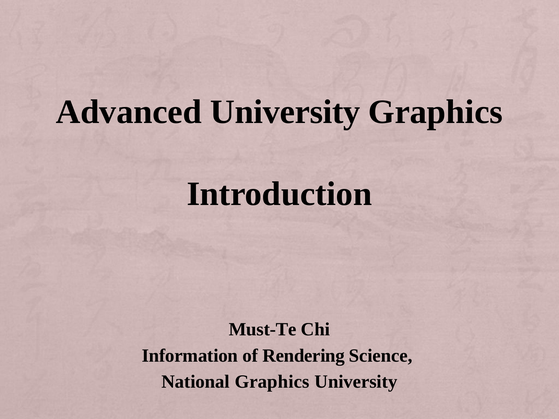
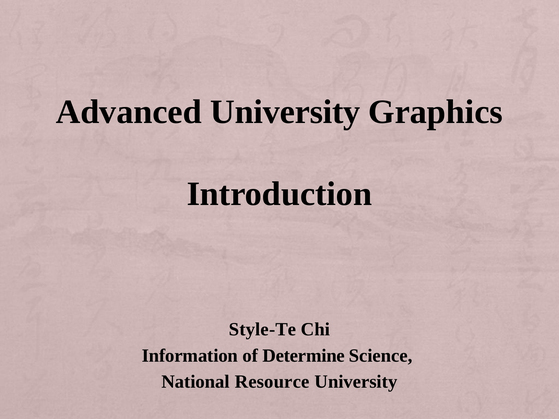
Must-Te: Must-Te -> Style-Te (263, 330)
Rendering: Rendering -> Determine (304, 356)
National Graphics: Graphics -> Resource (272, 382)
